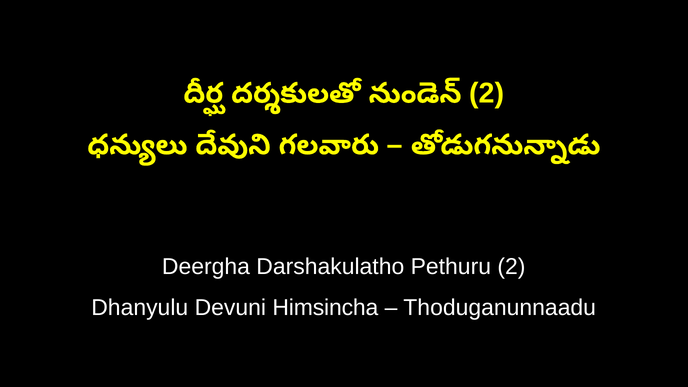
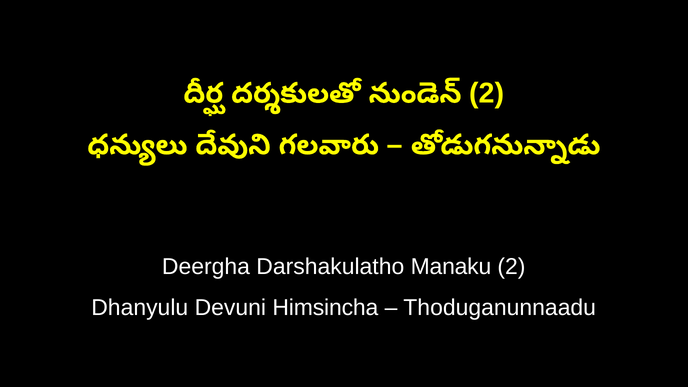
Pethuru: Pethuru -> Manaku (451, 266)
